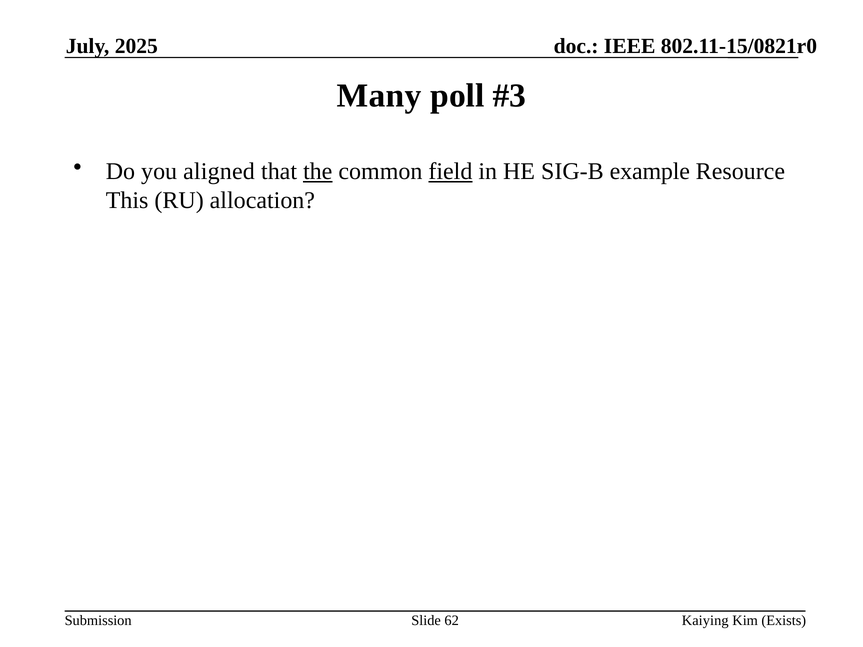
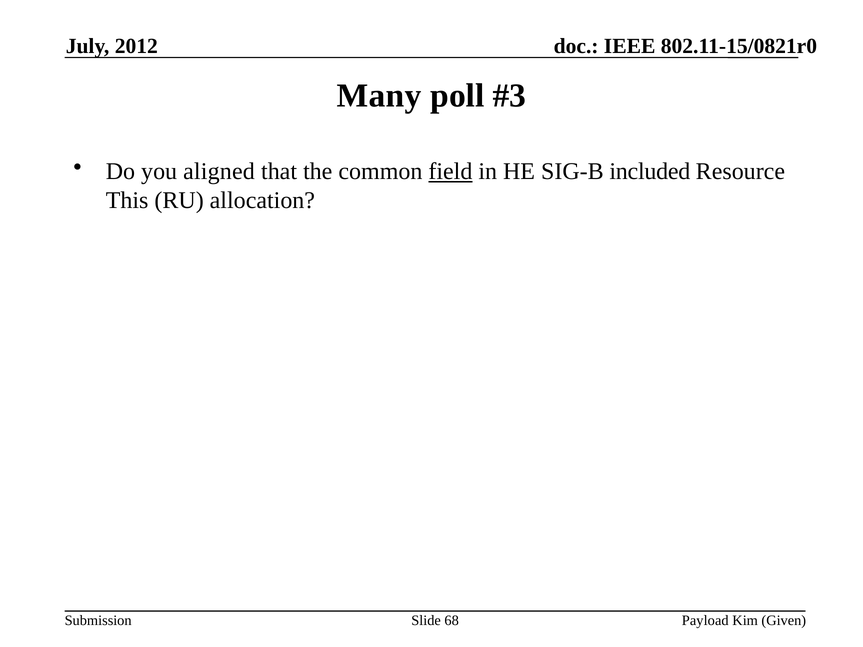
2025: 2025 -> 2012 (136, 46)
the underline: present -> none (318, 171)
example: example -> included (650, 171)
62: 62 -> 68 (452, 621)
Kaiying: Kaiying -> Payload (705, 621)
Exists: Exists -> Given (784, 621)
